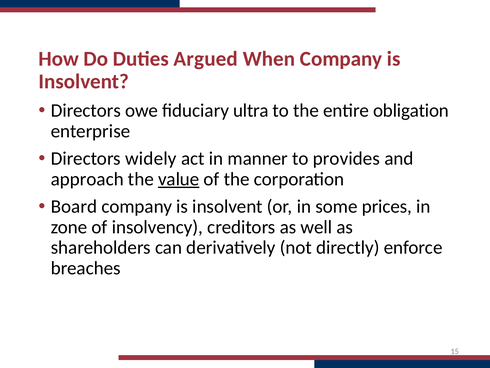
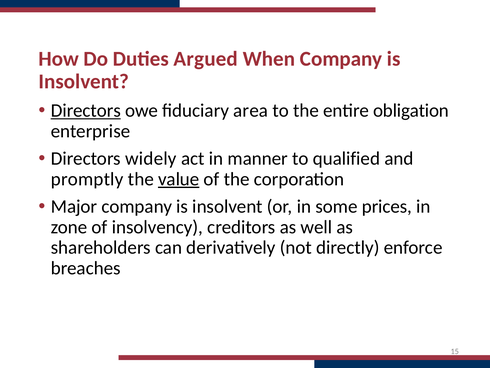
Directors underline: none -> present (86, 110)
ultra: ultra -> area (251, 110)
provides: provides -> qualified (346, 158)
approach: approach -> promptly (87, 179)
Board: Board -> Major (74, 206)
